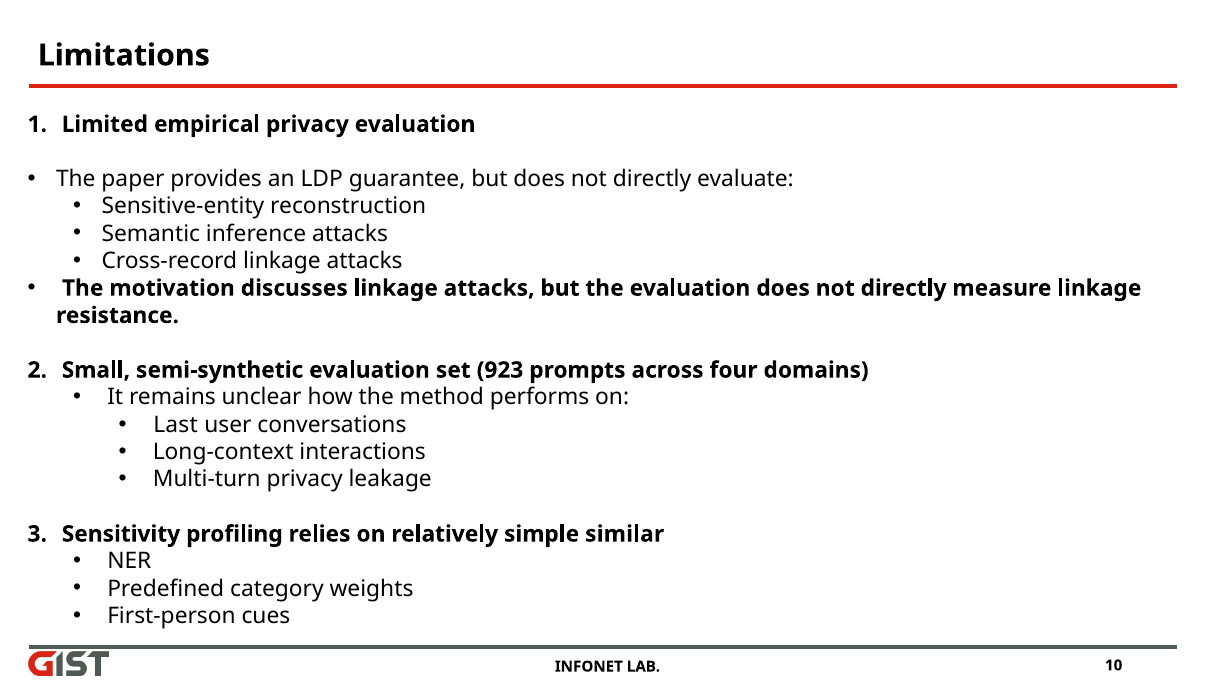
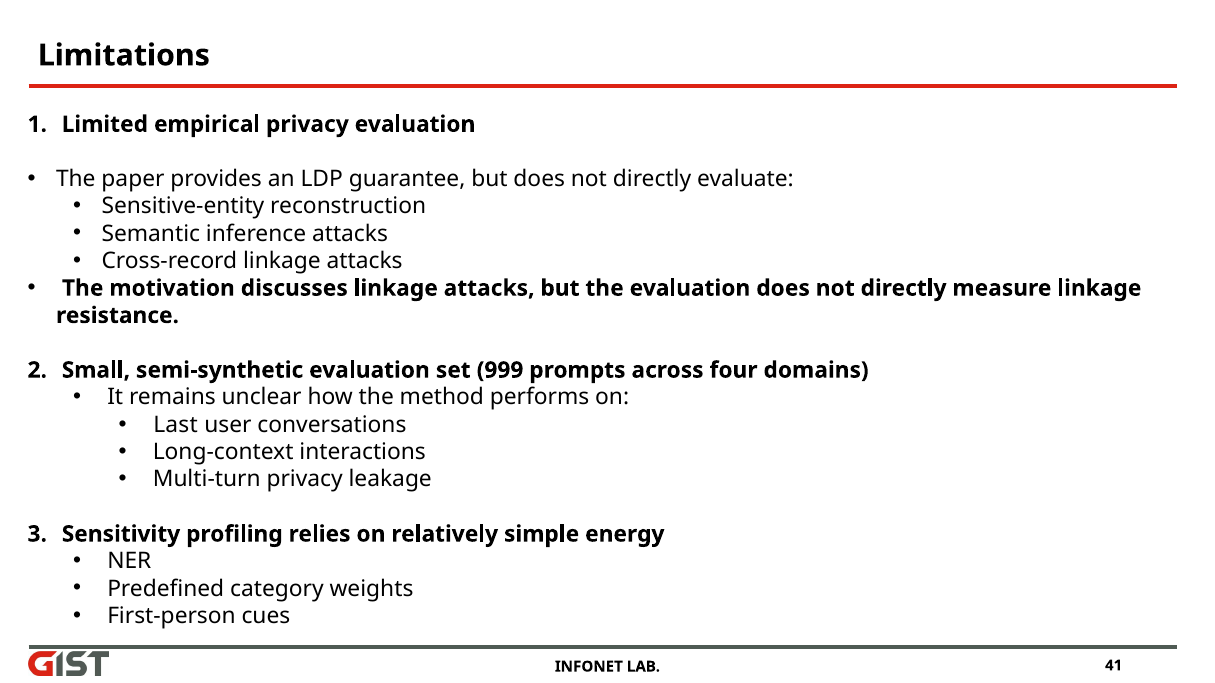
923: 923 -> 999 (500, 370)
similar: similar -> energy (625, 534)
10: 10 -> 41 (1114, 666)
